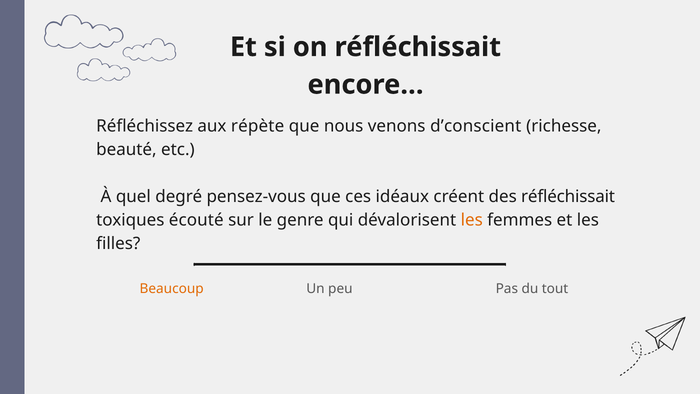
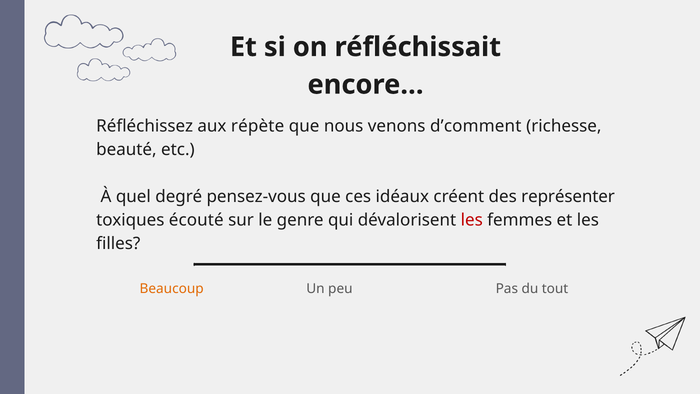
d’conscient: d’conscient -> d’comment (476, 126)
des réfléchissait: réfléchissait -> représenter (568, 197)
les colour: orange -> red (472, 220)
